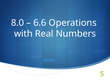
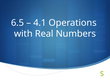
8.0: 8.0 -> 6.5 (17, 23)
6.6: 6.6 -> 4.1 (40, 23)
